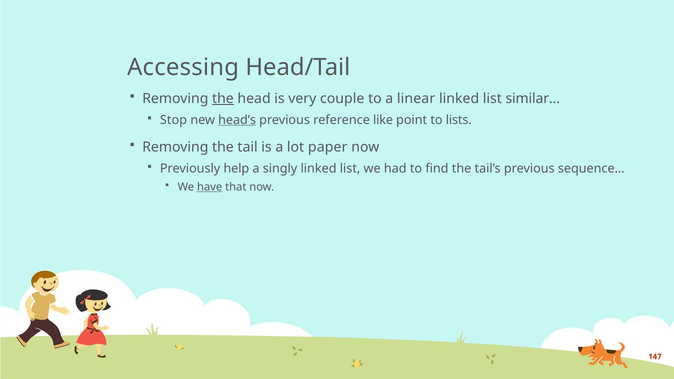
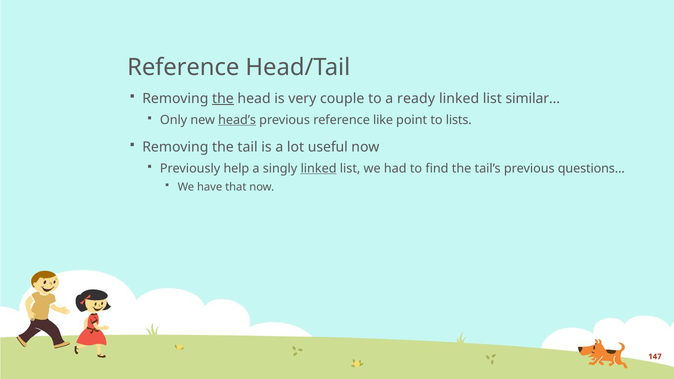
Accessing: Accessing -> Reference (183, 68)
linear: linear -> ready (416, 98)
Stop: Stop -> Only (174, 120)
paper: paper -> useful (328, 147)
linked underline: none -> present (319, 168)
sequence…: sequence… -> questions… (591, 168)
have underline: present -> none (210, 187)
